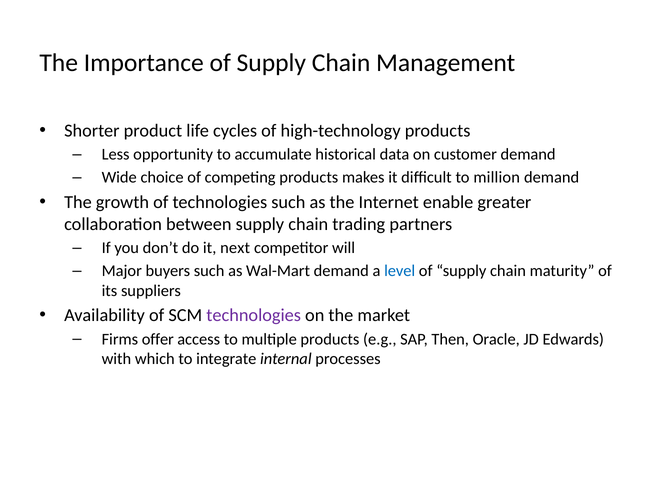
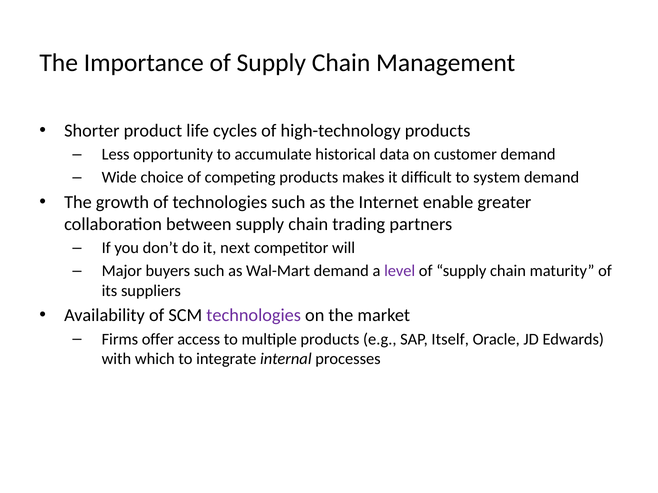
million: million -> system (497, 178)
level colour: blue -> purple (400, 271)
Then: Then -> Itself (450, 340)
